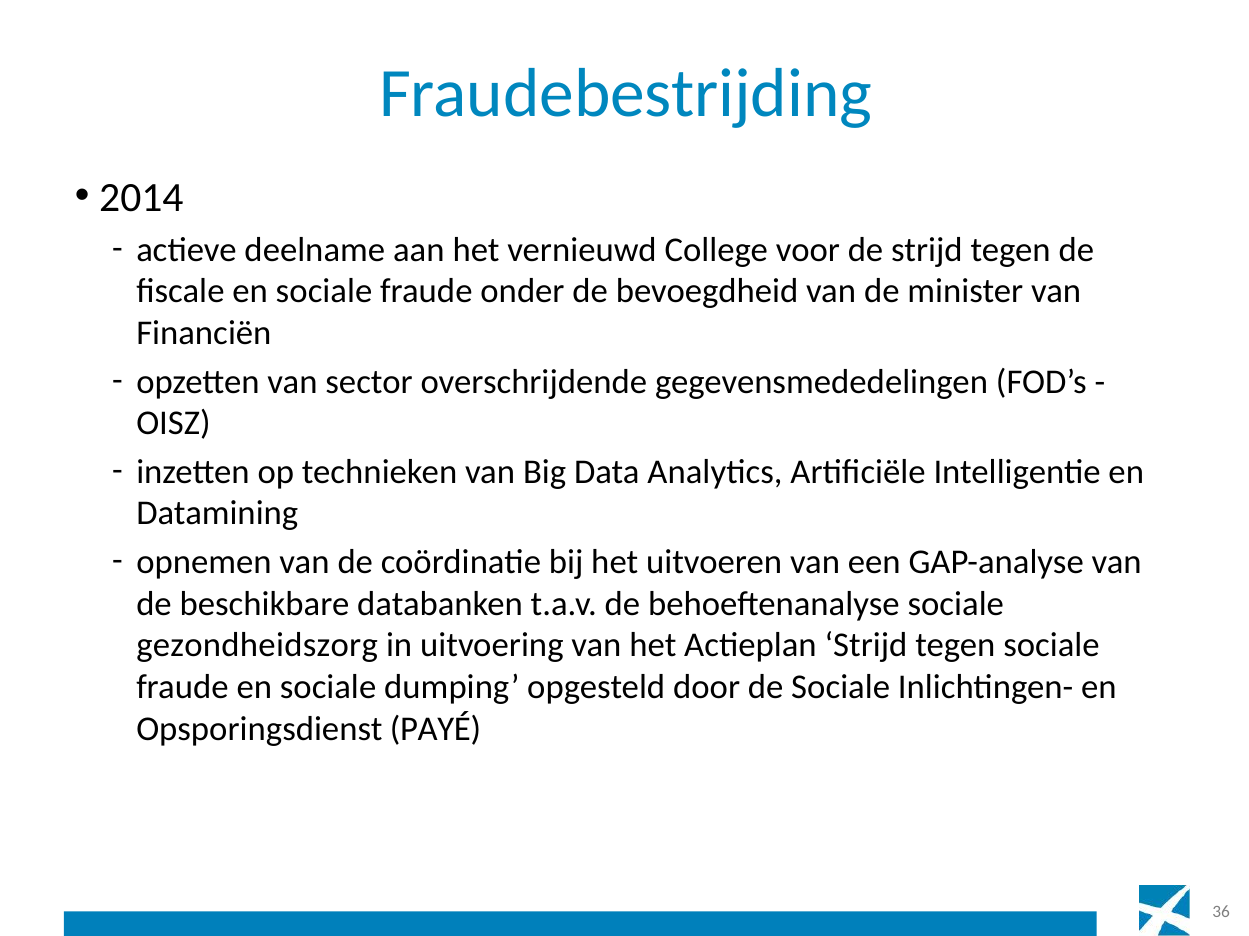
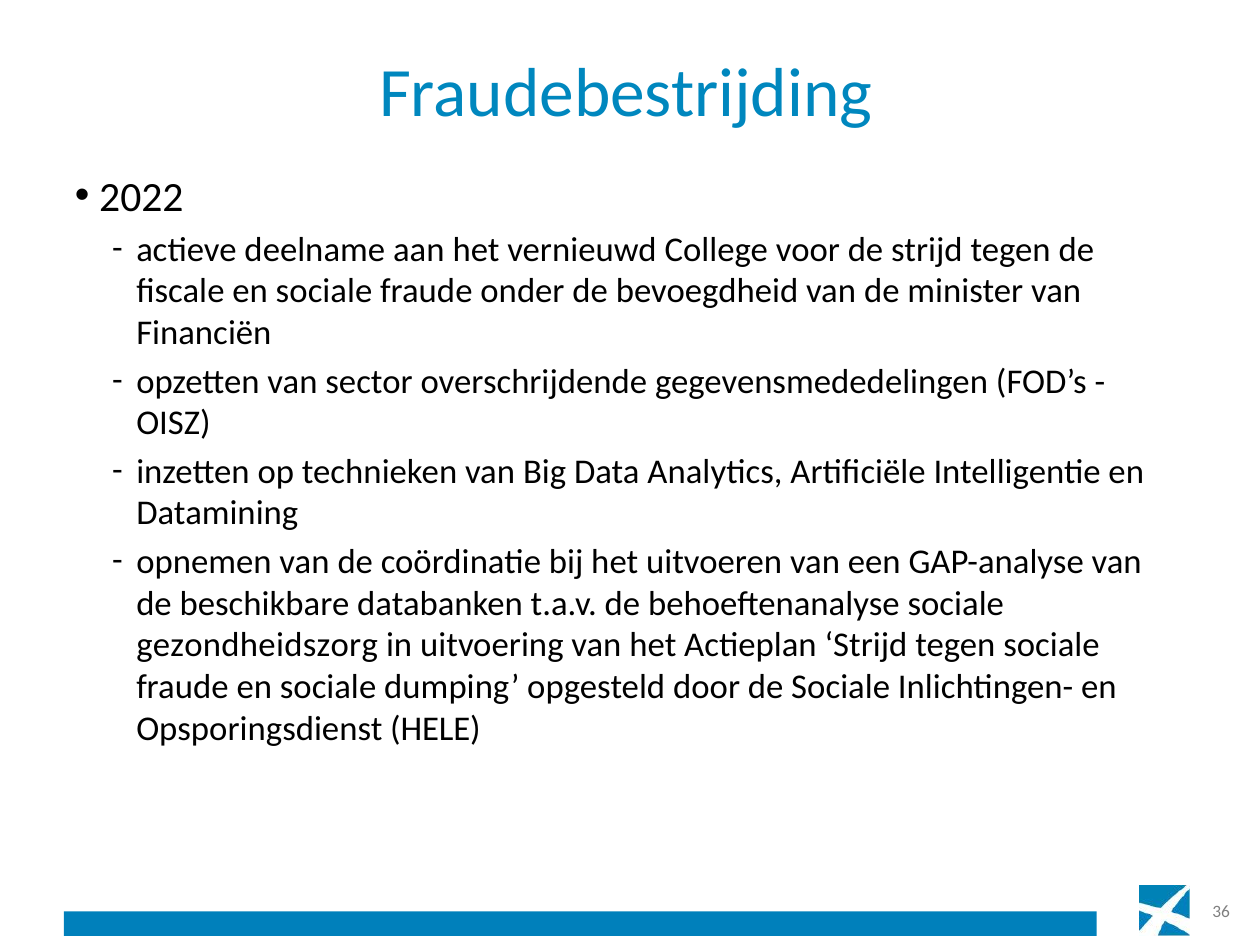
2014: 2014 -> 2022 (141, 198)
PAYÉ: PAYÉ -> HELE (435, 729)
